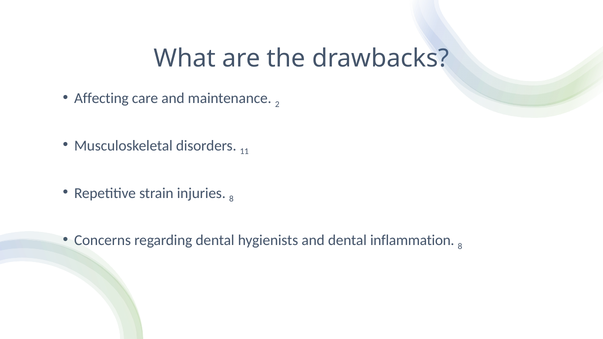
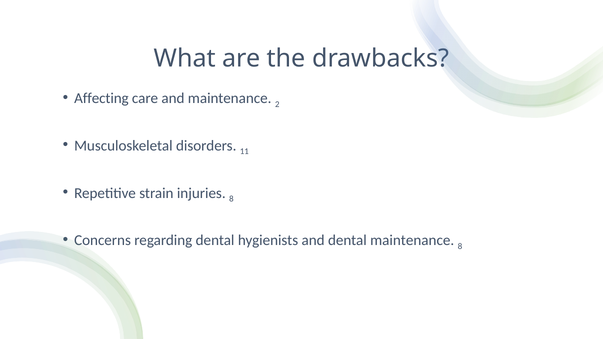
dental inflammation: inflammation -> maintenance (412, 241)
